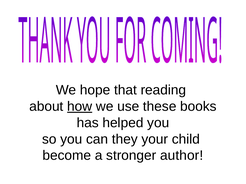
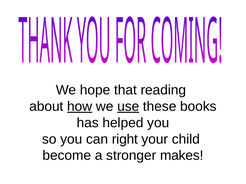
use underline: none -> present (128, 107)
they: they -> right (125, 140)
author: author -> makes (182, 156)
